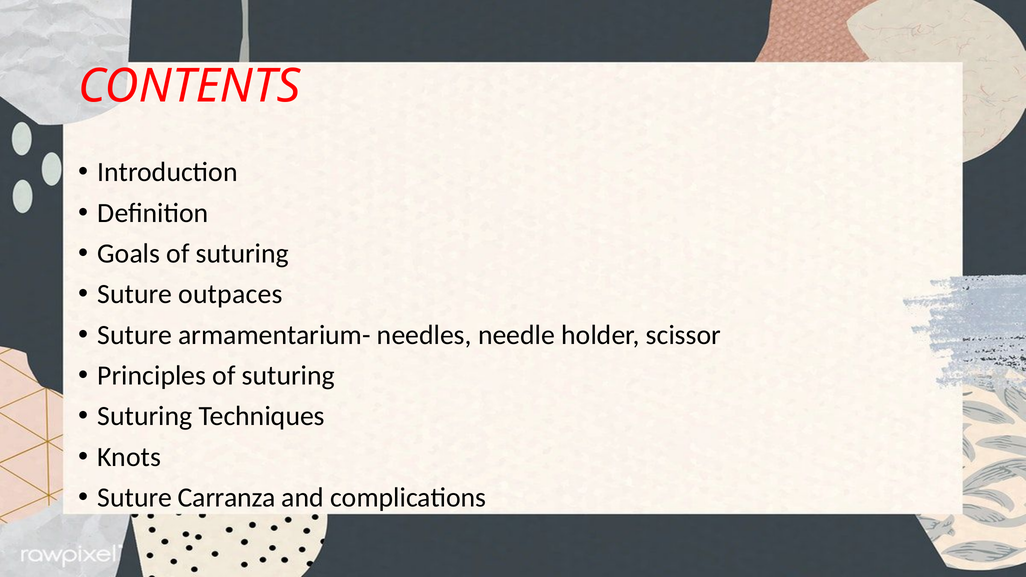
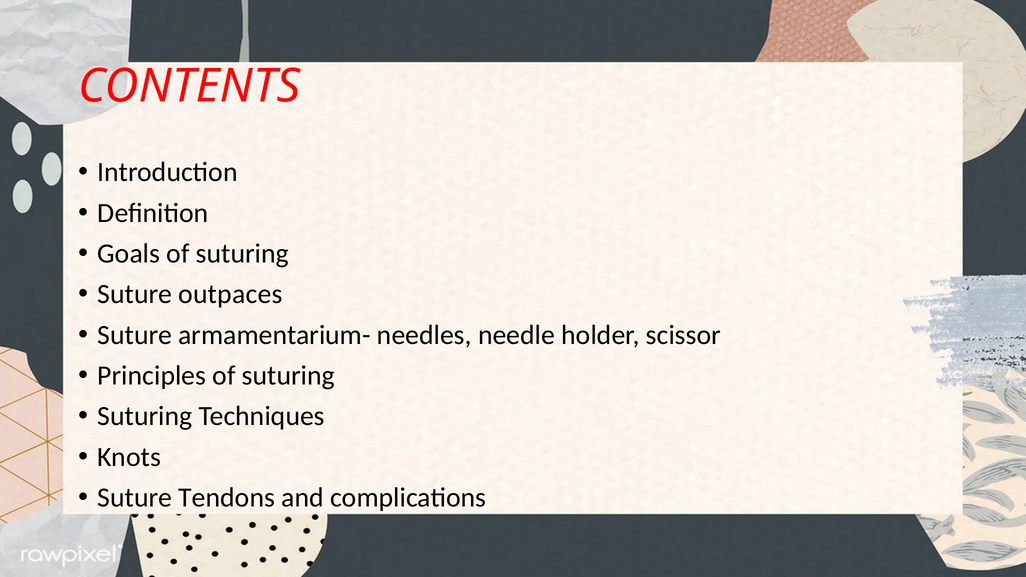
Carranza: Carranza -> Tendons (227, 498)
